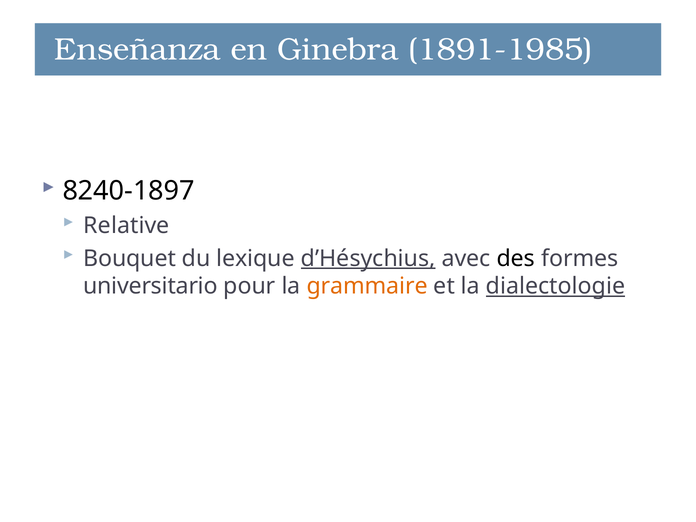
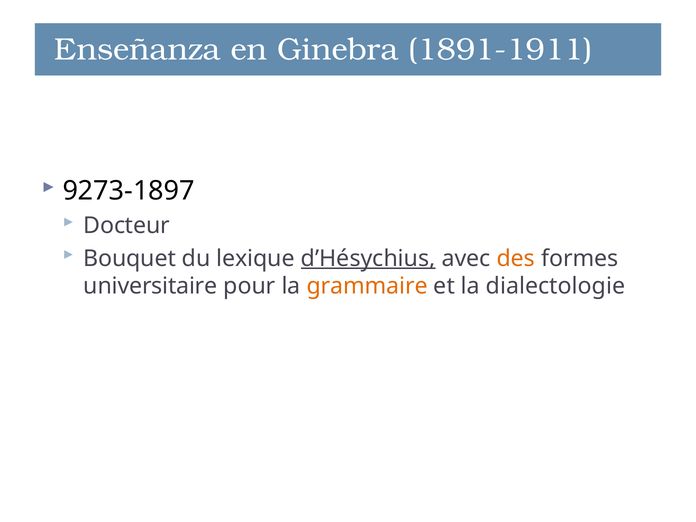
1891-1985: 1891-1985 -> 1891-1911 (501, 50)
8240-1897: 8240-1897 -> 9273-1897 (129, 191)
Relative: Relative -> Docteur (127, 226)
des colour: black -> orange (516, 258)
universitario: universitario -> universitaire (150, 286)
dialectologie underline: present -> none (556, 286)
